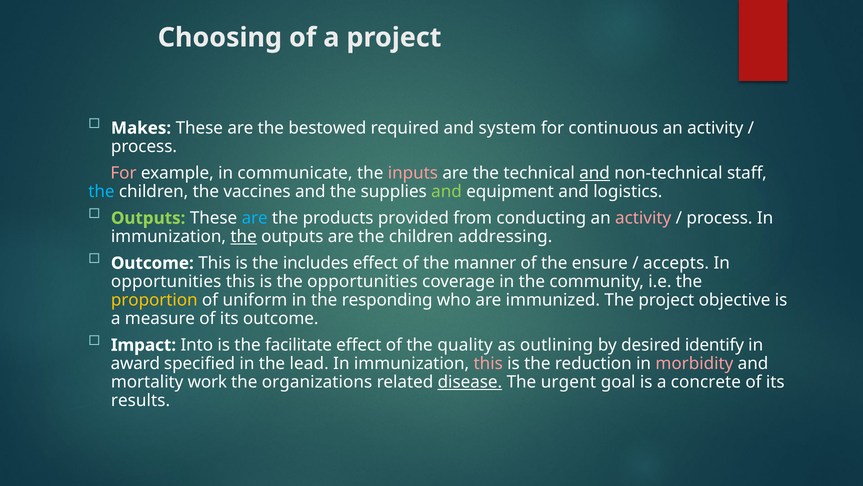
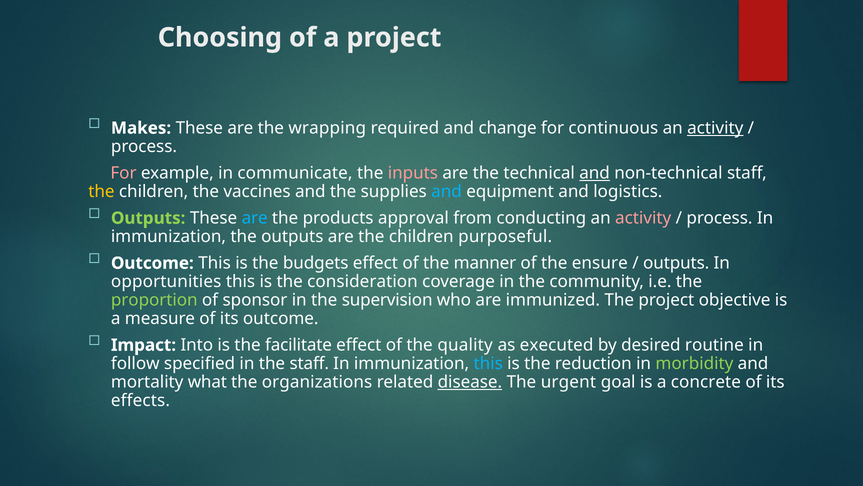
bestowed: bestowed -> wrapping (327, 128)
system: system -> change (508, 128)
activity underline: none -> present (715, 128)
the colour: light blue -> yellow (101, 191)
and colour: light green -> light blue (447, 191)
provided: provided -> approval (413, 218)
the underline: present -> none (244, 236)
addressing: addressing -> purposeful (505, 236)
includes: includes -> budgets (316, 263)
accepts: accepts -> outputs (676, 263)
the opportunities: opportunities -> consideration (362, 281)
proportion colour: yellow -> light green (154, 300)
uniform: uniform -> sponsor (255, 300)
responding: responding -> supervision (387, 300)
outlining: outlining -> executed (557, 345)
identify: identify -> routine (714, 345)
award: award -> follow (135, 363)
the lead: lead -> staff (309, 363)
this colour: pink -> light blue (488, 363)
morbidity colour: pink -> light green (694, 363)
work: work -> what (207, 382)
results: results -> effects (140, 400)
